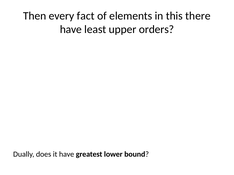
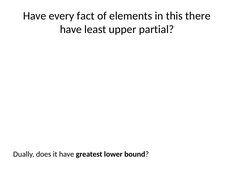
Then: Then -> Have (35, 16)
orders: orders -> partial (157, 29)
